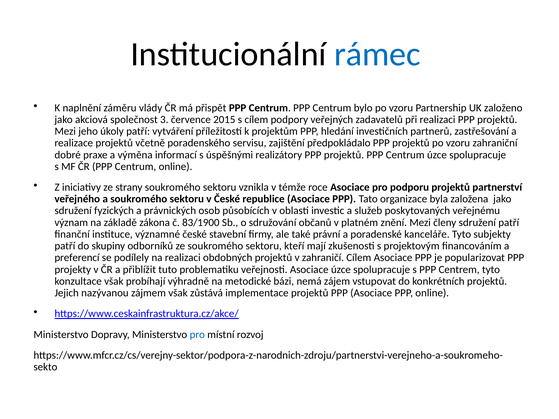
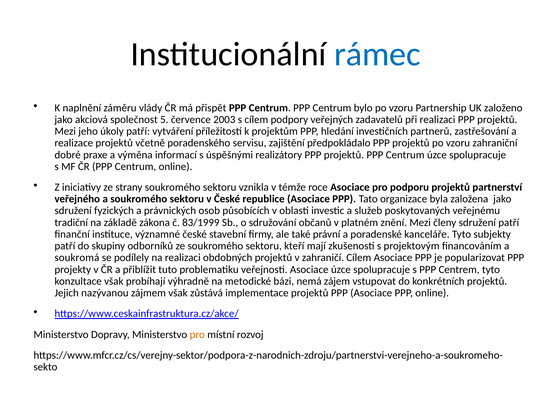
3: 3 -> 5 (164, 120)
2015: 2015 -> 2003 (224, 120)
význam: význam -> tradiční (71, 223)
83/1900: 83/1900 -> 83/1999 (201, 223)
preferencí: preferencí -> soukromá (77, 258)
pro colour: blue -> orange (197, 335)
